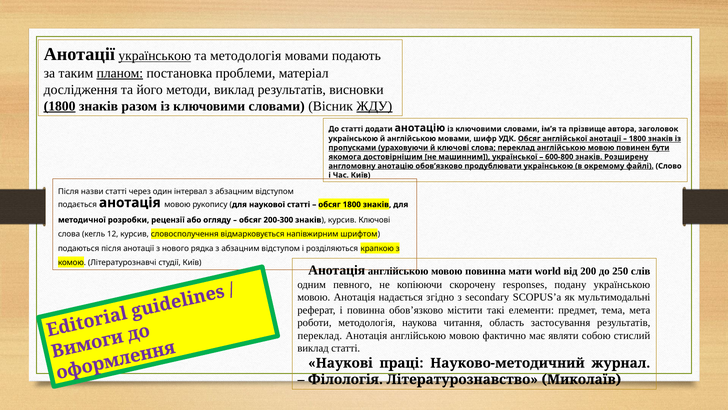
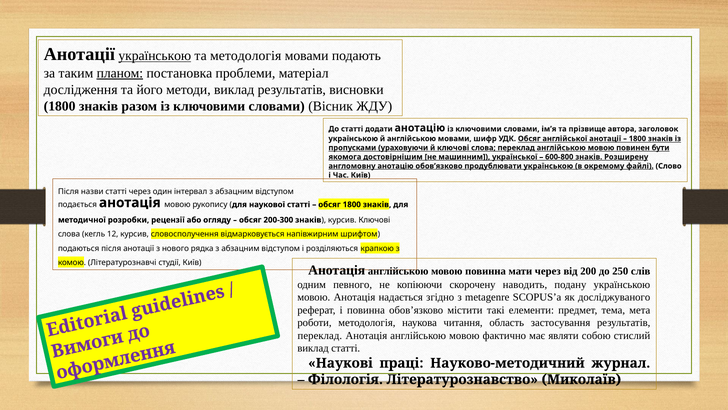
1800 underline: present -> none (60, 106)
ЖДУ underline: present -> none (374, 106)
мати world: world -> через (548, 271)
responses: responses -> наводить (525, 284)
secondary: secondary -> metagenre (487, 297)
мультимодальні: мультимодальні -> досліджуваного (614, 297)
